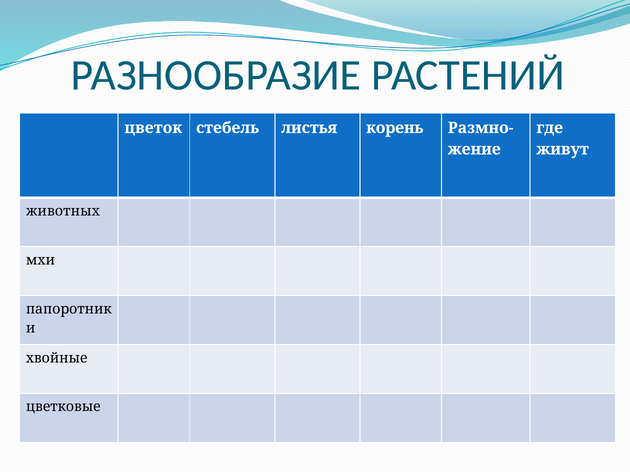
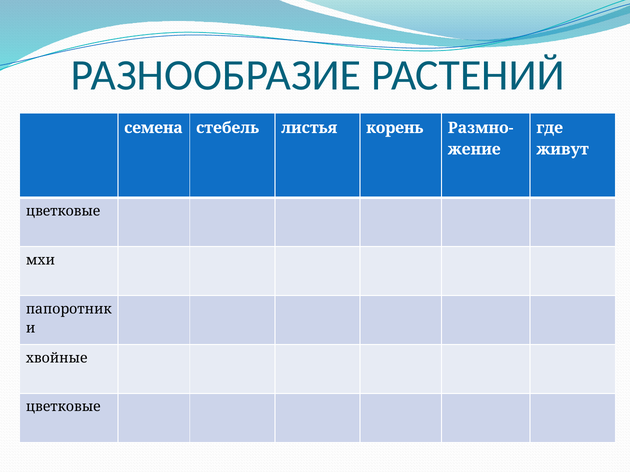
цветок: цветок -> семена (153, 128)
животных: животных -> цветковые (63, 211)
